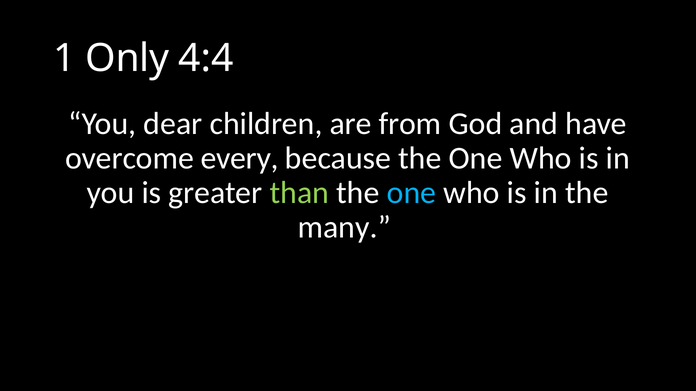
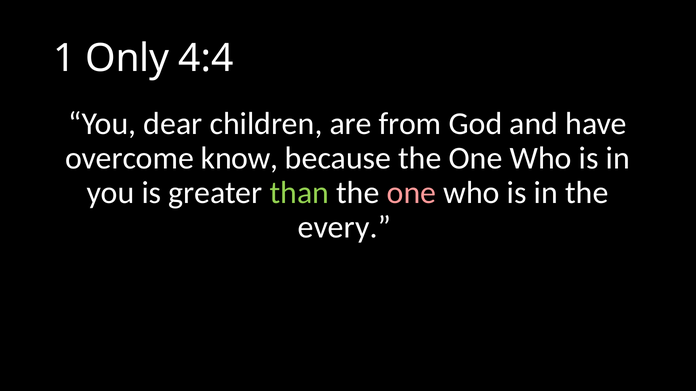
every: every -> know (240, 158)
one colour: light blue -> pink (411, 193)
many: many -> every (344, 227)
